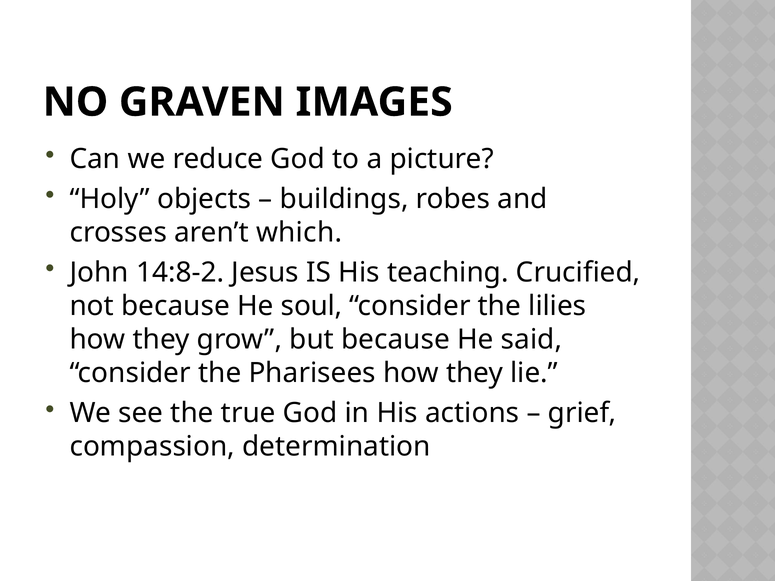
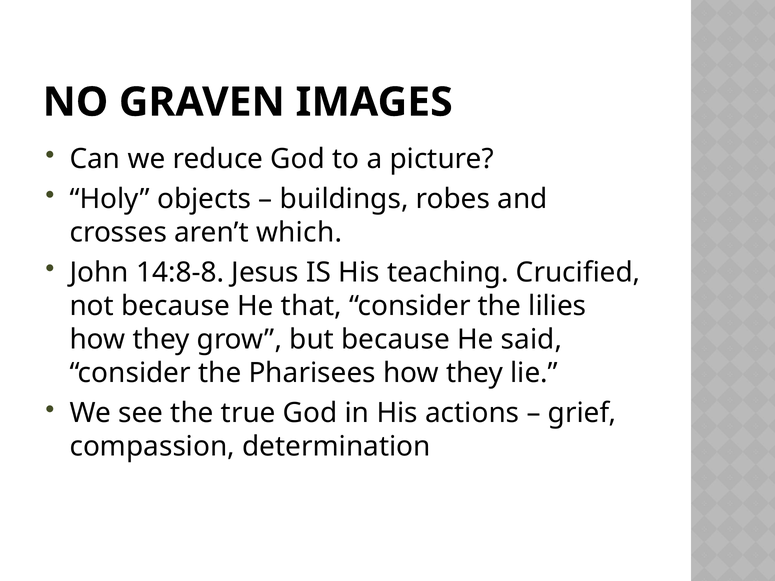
14:8-2: 14:8-2 -> 14:8-8 (180, 273)
soul: soul -> that (311, 306)
